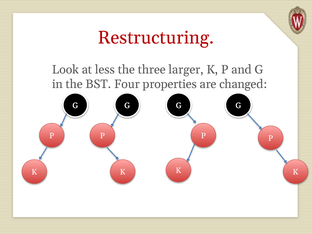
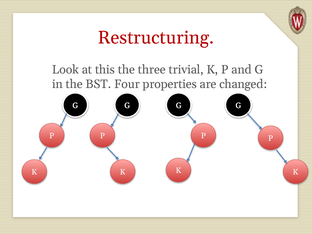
less: less -> this (105, 70)
larger: larger -> trivial (186, 70)
